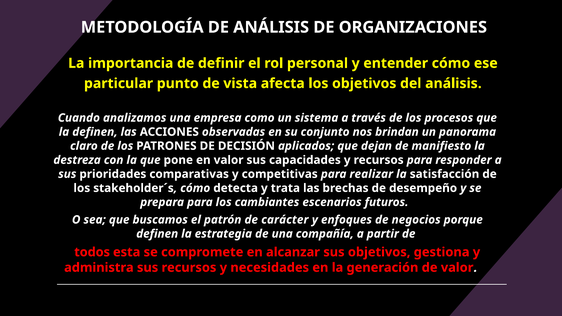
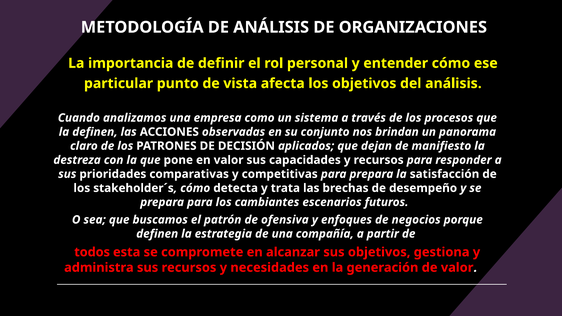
para realizar: realizar -> prepara (371, 174)
carácter: carácter -> ofensiva (285, 220)
